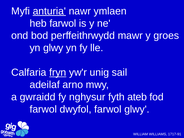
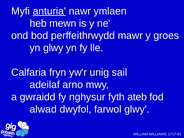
heb farwol: farwol -> mewn (63, 23)
fryn underline: present -> none (58, 72)
farwol: farwol -> alwad (43, 109)
